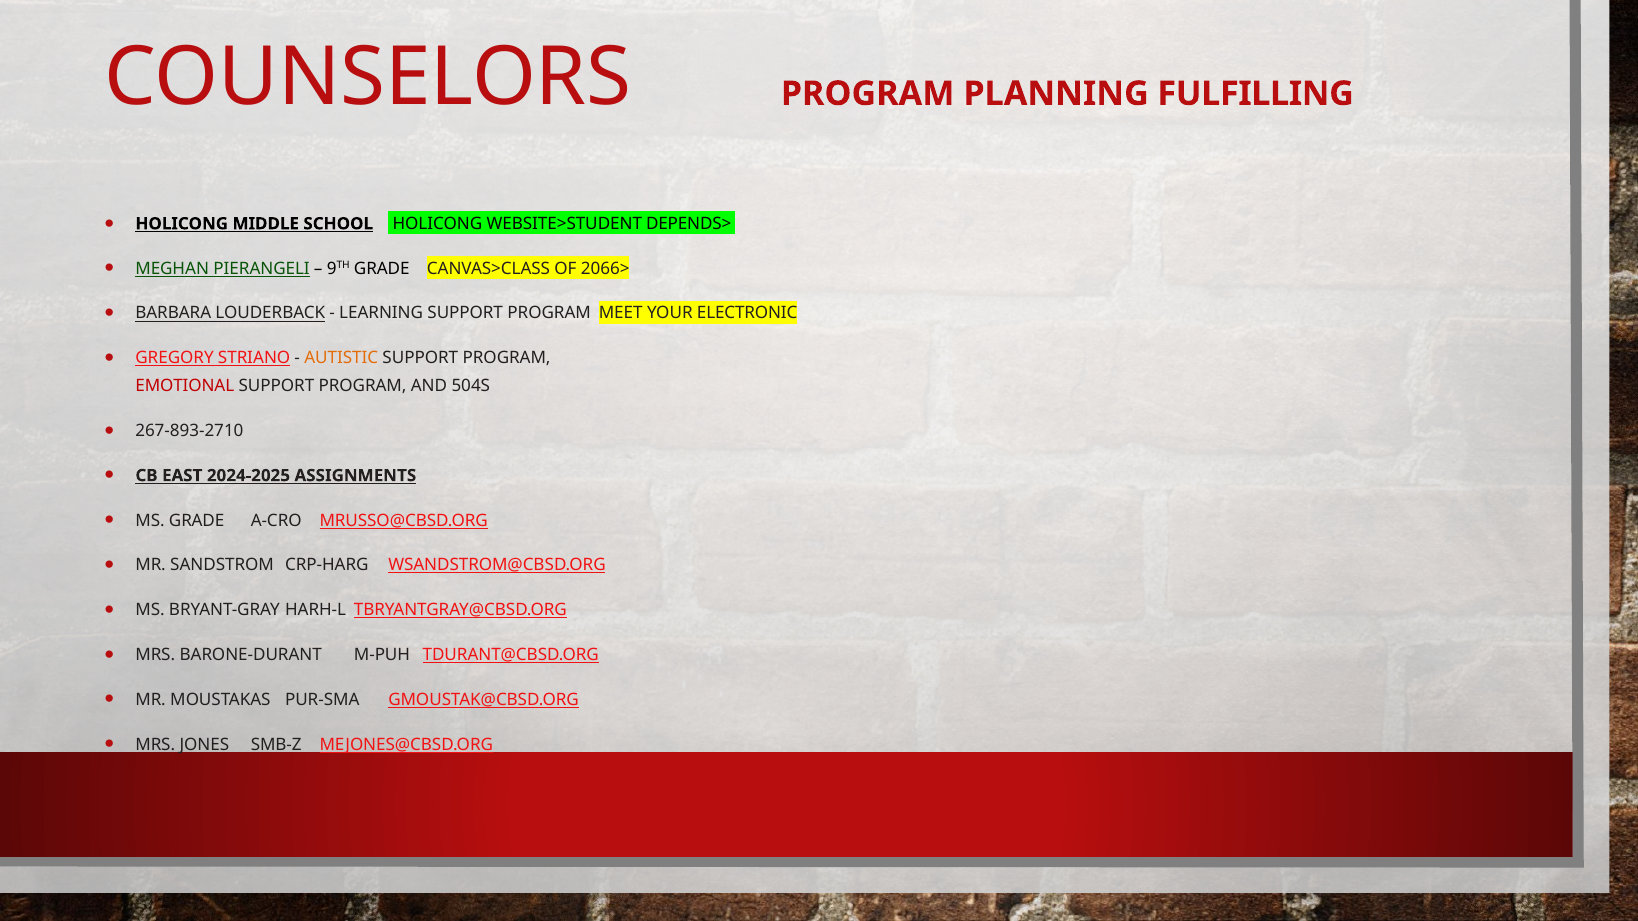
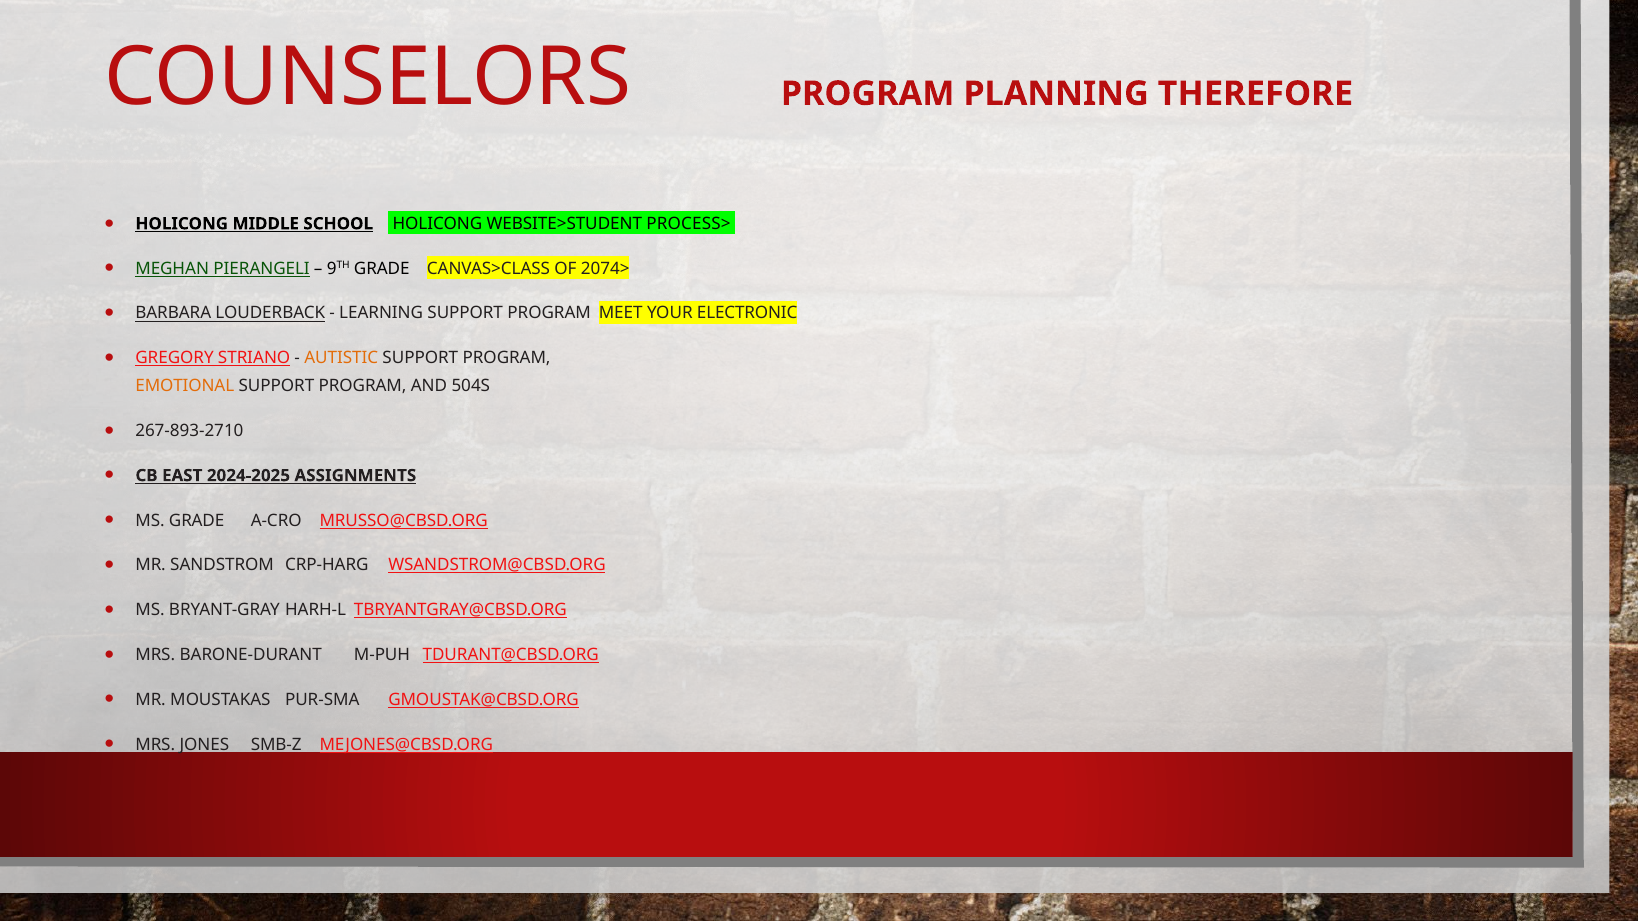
FULFILLING: FULFILLING -> THEREFORE (1255, 94)
DEPENDS>: DEPENDS> -> PROCESS> (689, 224)
2066>: 2066> -> 2074> (605, 269)
EMOTIONAL colour: red -> orange (185, 386)
